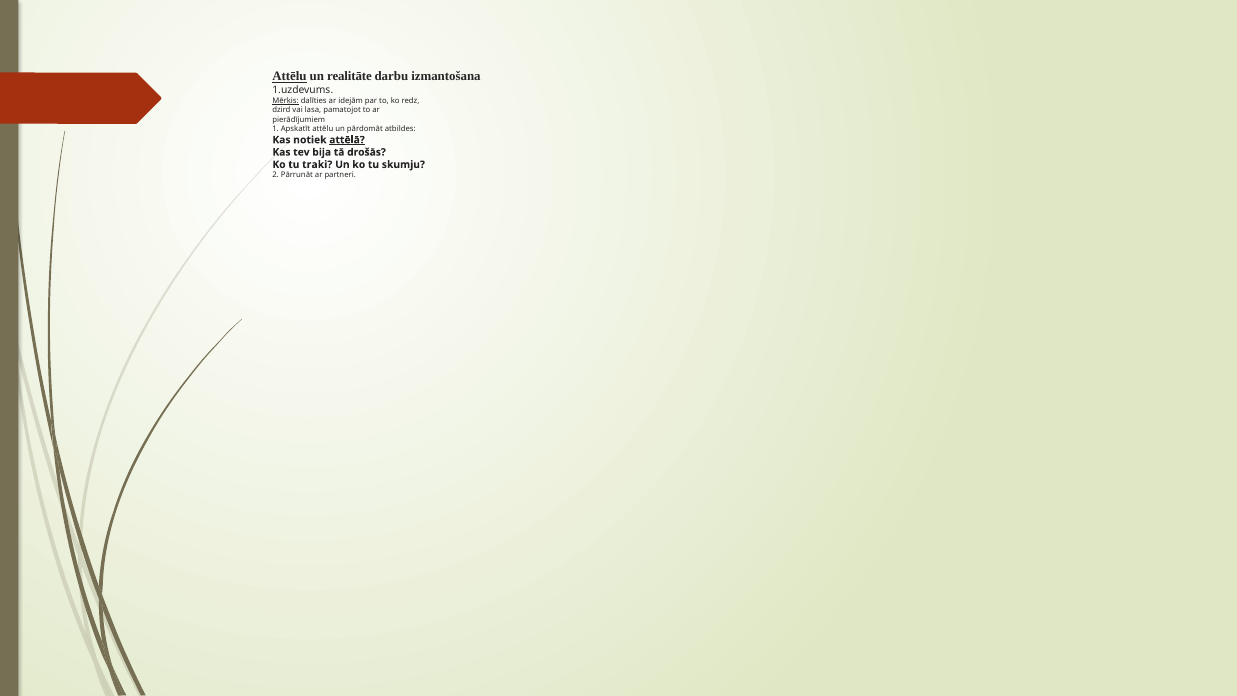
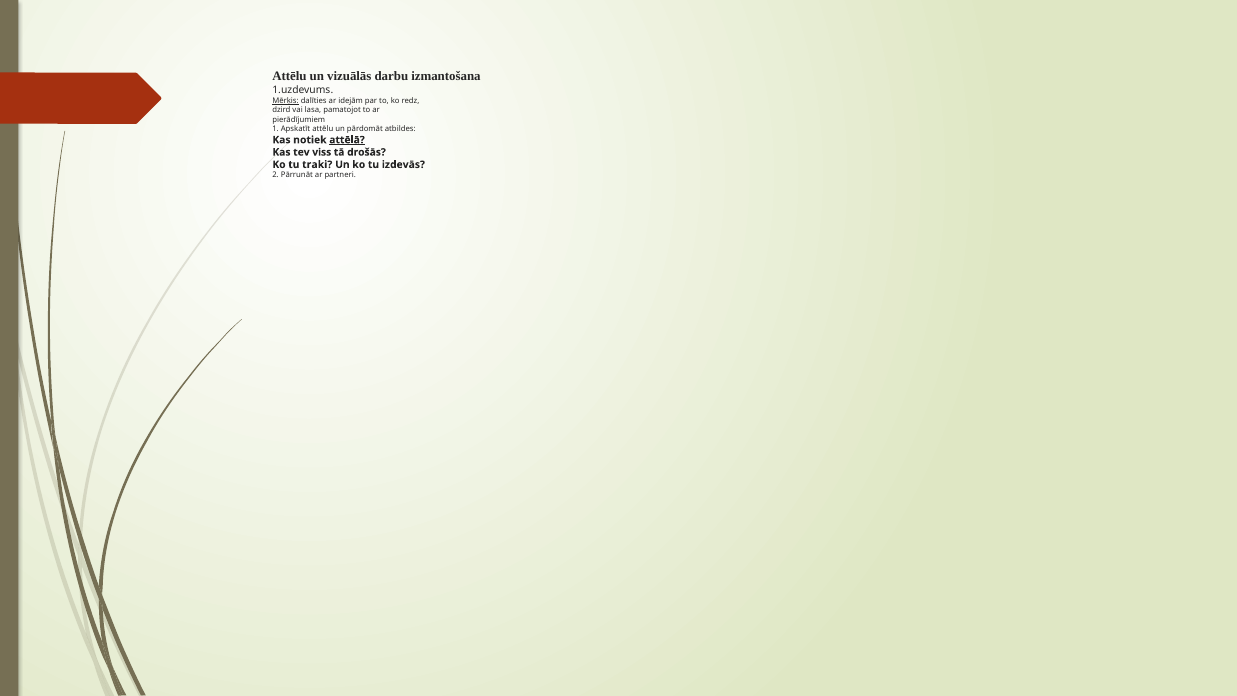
Attēlu underline: present -> none (289, 77)
realitāte: realitāte -> vizuālās (349, 77)
bija: bija -> viss (322, 152)
skumju: skumju -> izdevās (403, 165)
